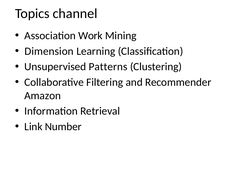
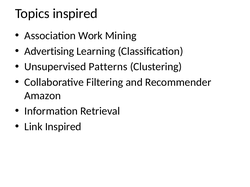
Topics channel: channel -> inspired (75, 13)
Dimension: Dimension -> Advertising (49, 51)
Link Number: Number -> Inspired (63, 127)
